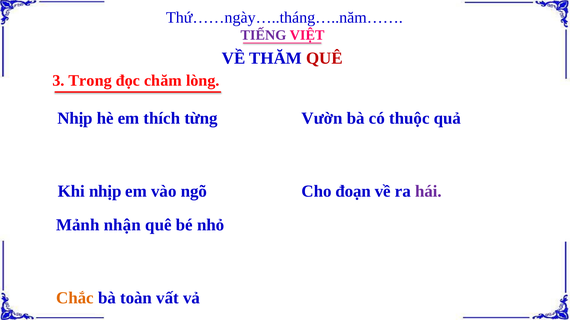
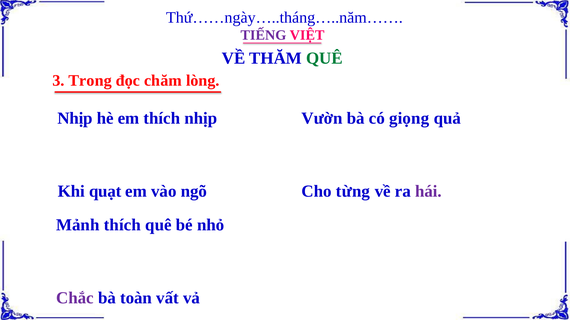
QUÊ colour: red -> green (324, 58)
thích từng: từng -> nhịp (201, 118)
thuộc: thuộc -> giọng (409, 118)
Khi nhịp: nhịp -> quạt (105, 191)
đoạn: đoạn -> từng (353, 191)
Mảnh nhận: nhận -> thích (122, 225)
Chắc colour: orange -> purple (75, 298)
